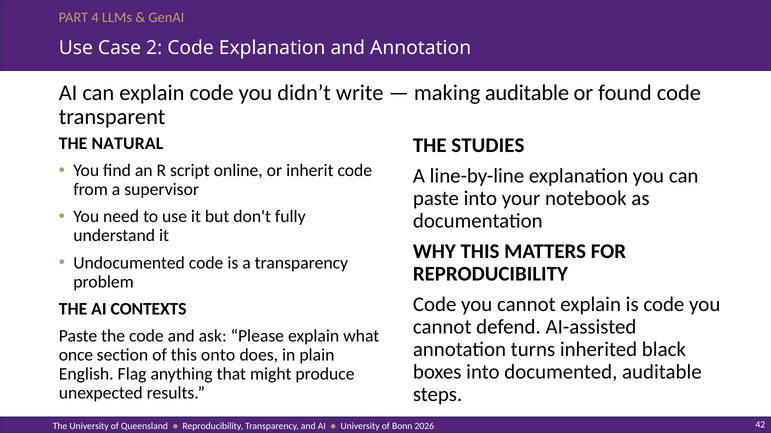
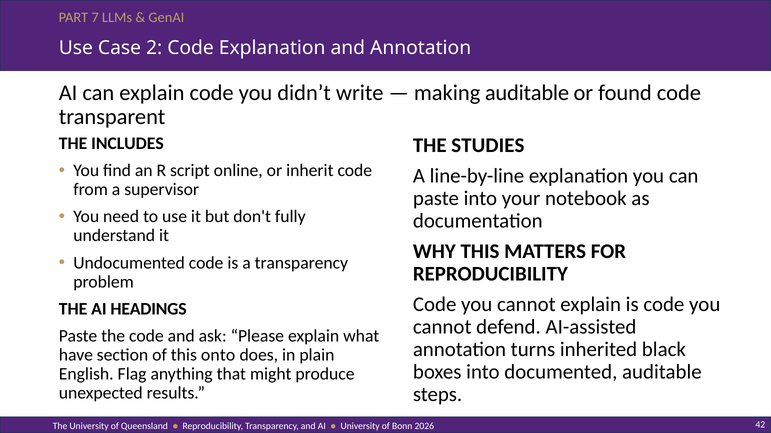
4: 4 -> 7 (95, 17)
NATURAL: NATURAL -> INCLUDES (127, 144)
CONTEXTS: CONTEXTS -> HEADINGS (149, 309)
once: once -> have (76, 356)
